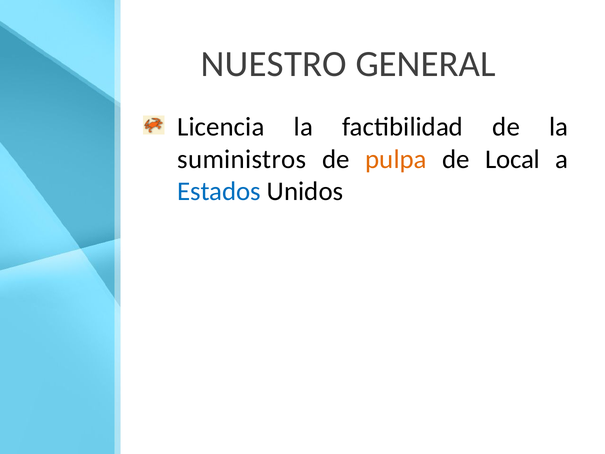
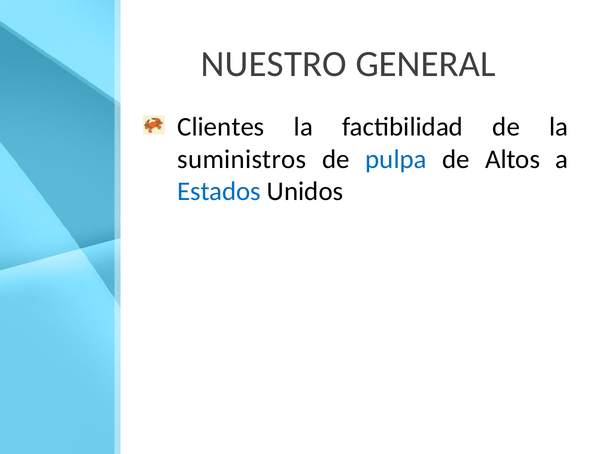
Licencia: Licencia -> Clientes (221, 127)
pulpa colour: orange -> blue (396, 159)
Local: Local -> Altos (513, 159)
